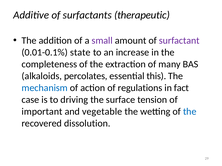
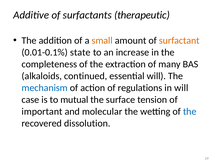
small colour: purple -> orange (102, 41)
surfactant colour: purple -> orange (179, 41)
percolates: percolates -> continued (86, 76)
essential this: this -> will (156, 76)
in fact: fact -> will (181, 88)
driving: driving -> mutual (74, 100)
vegetable: vegetable -> molecular (102, 112)
